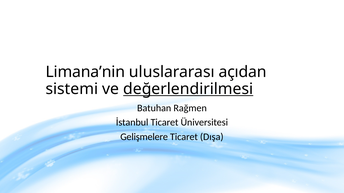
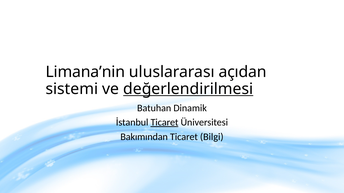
Rağmen: Rağmen -> Dinamik (190, 108)
Ticaret underline: none -> present (164, 123)
Gelişmelere: Gelişmelere -> Bakımından (144, 137)
Dışa: Dışa -> Bilgi (212, 137)
